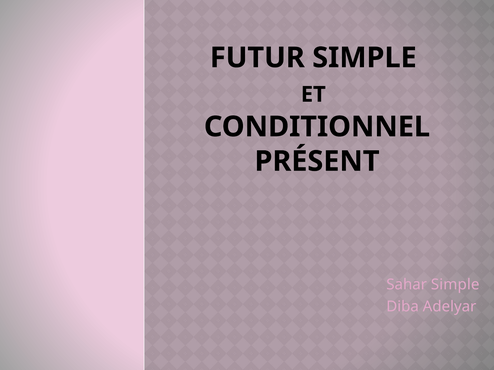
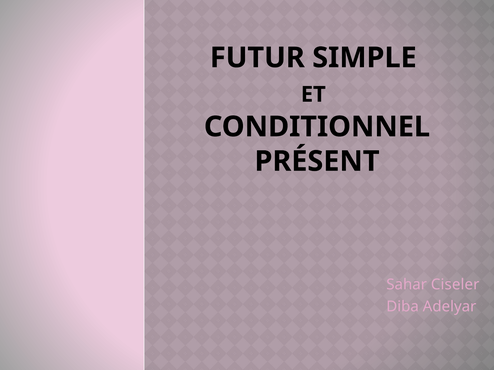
Sahar Simple: Simple -> Ciseler (455, 285)
